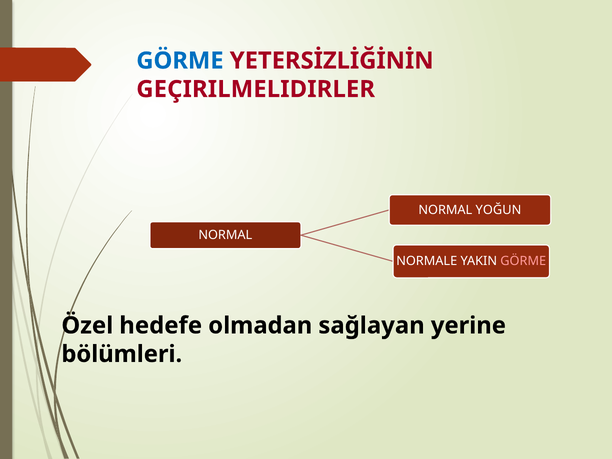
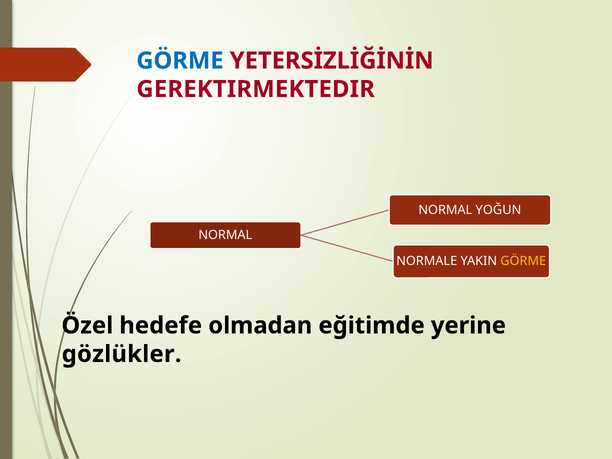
GEÇIRILMELIDIRLER: GEÇIRILMELIDIRLER -> GEREKTIRMEKTEDIR (256, 89)
GÖRME colour: pink -> yellow (523, 261)
sağlayan: sağlayan -> eğitimde (372, 326)
bölümleri: bölümleri -> gözlükler (122, 354)
